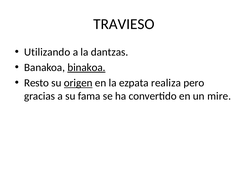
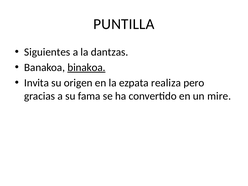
TRAVIESO: TRAVIESO -> PUNTILLA (124, 24)
Utilizando: Utilizando -> Siguientes (47, 52)
Resto: Resto -> Invita (37, 83)
origen underline: present -> none (78, 83)
